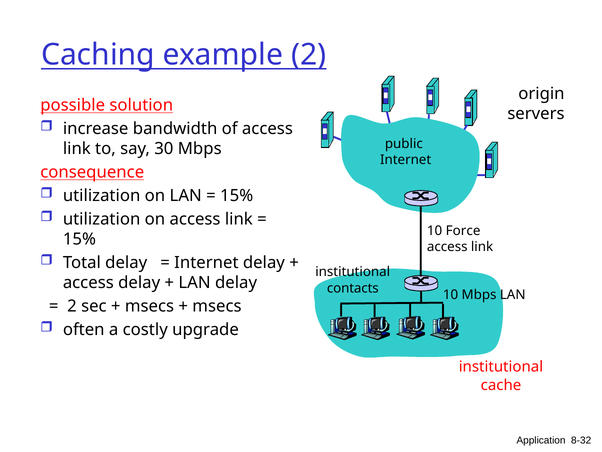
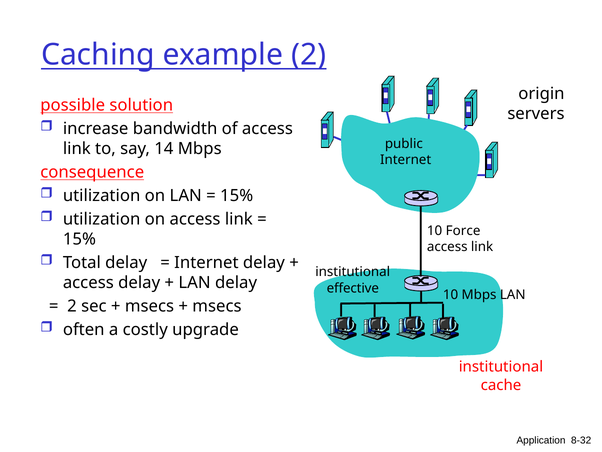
30: 30 -> 14 (164, 149)
contacts: contacts -> effective (353, 288)
